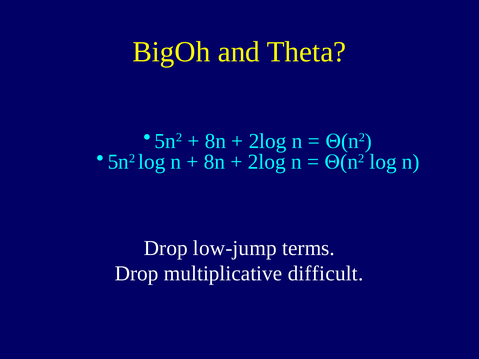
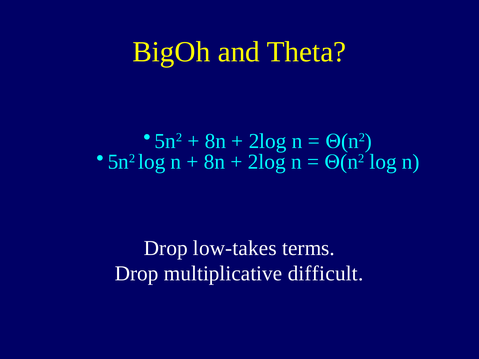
low-jump: low-jump -> low-takes (235, 248)
